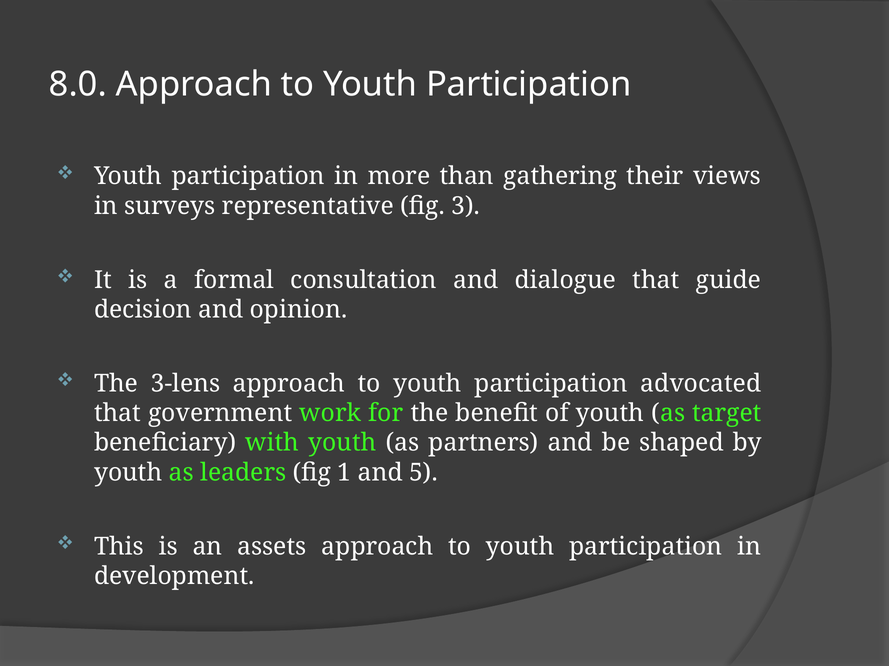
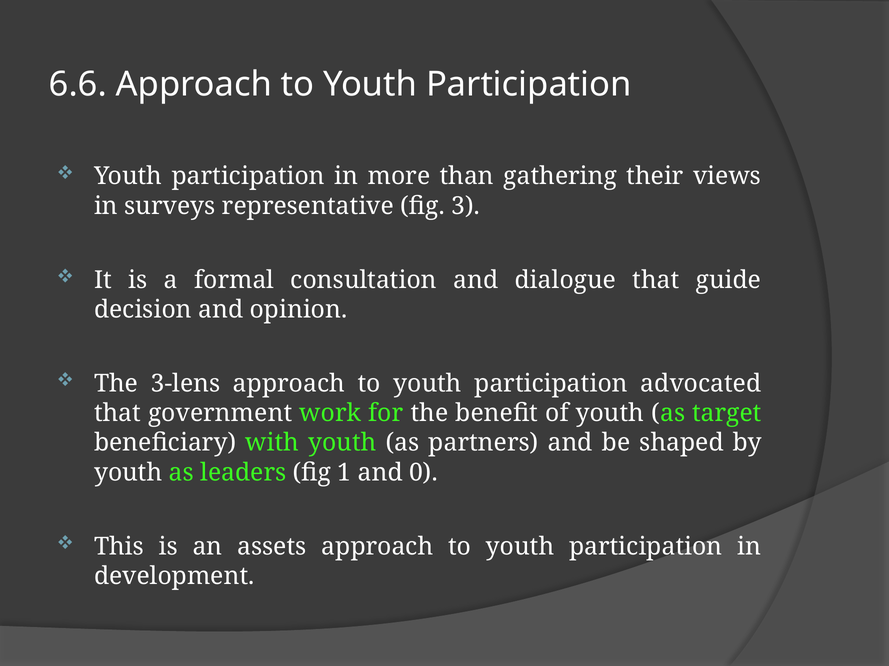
8.0: 8.0 -> 6.6 (78, 85)
5: 5 -> 0 (423, 473)
